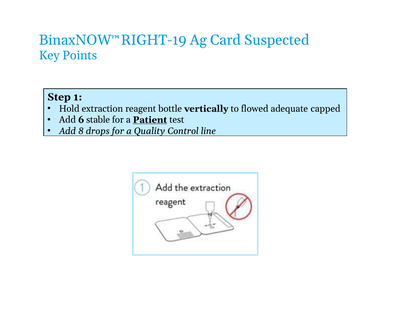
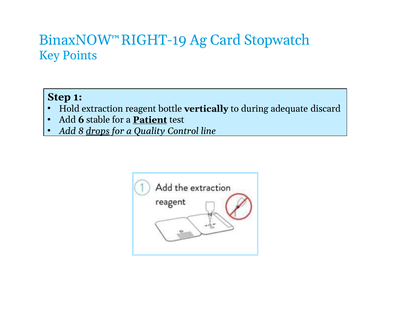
Suspected: Suspected -> Stopwatch (277, 40)
flowed: flowed -> during (255, 109)
capped: capped -> discard (326, 109)
drops underline: none -> present (98, 131)
